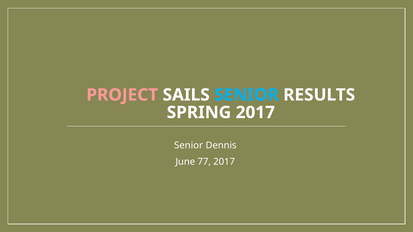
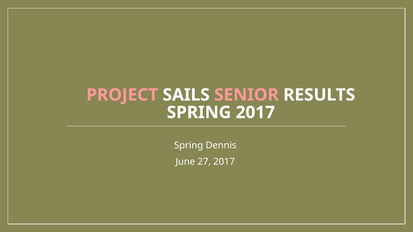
SENIOR colour: light blue -> pink (246, 95)
Senior: Senior -> Spring (189, 146)
77: 77 -> 27 (204, 162)
